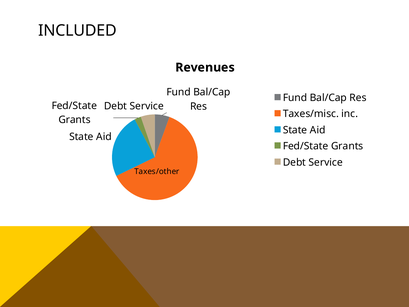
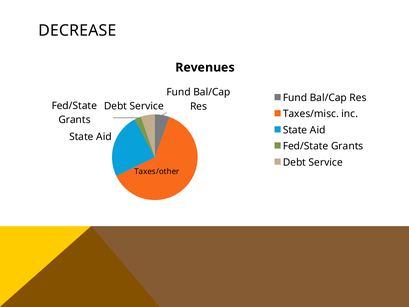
INCLUDED: INCLUDED -> DECREASE (77, 30)
